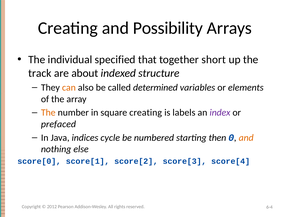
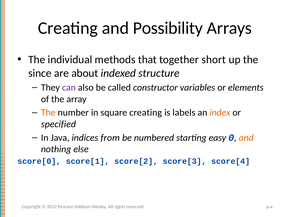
specified: specified -> methods (115, 60)
track: track -> since (40, 73)
can colour: orange -> purple (69, 88)
determined: determined -> constructor (155, 88)
index colour: purple -> orange (220, 113)
prefaced: prefaced -> specified (58, 124)
cycle: cycle -> from (110, 138)
then: then -> easy (217, 138)
